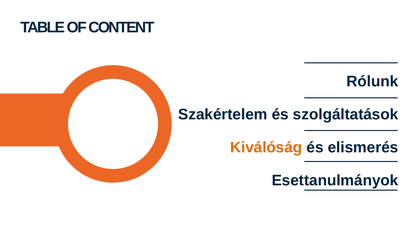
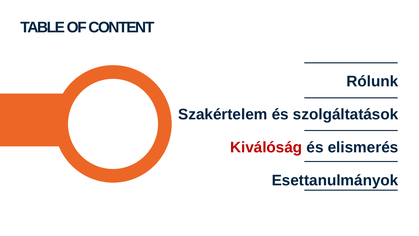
Kiválóság colour: orange -> red (266, 147)
